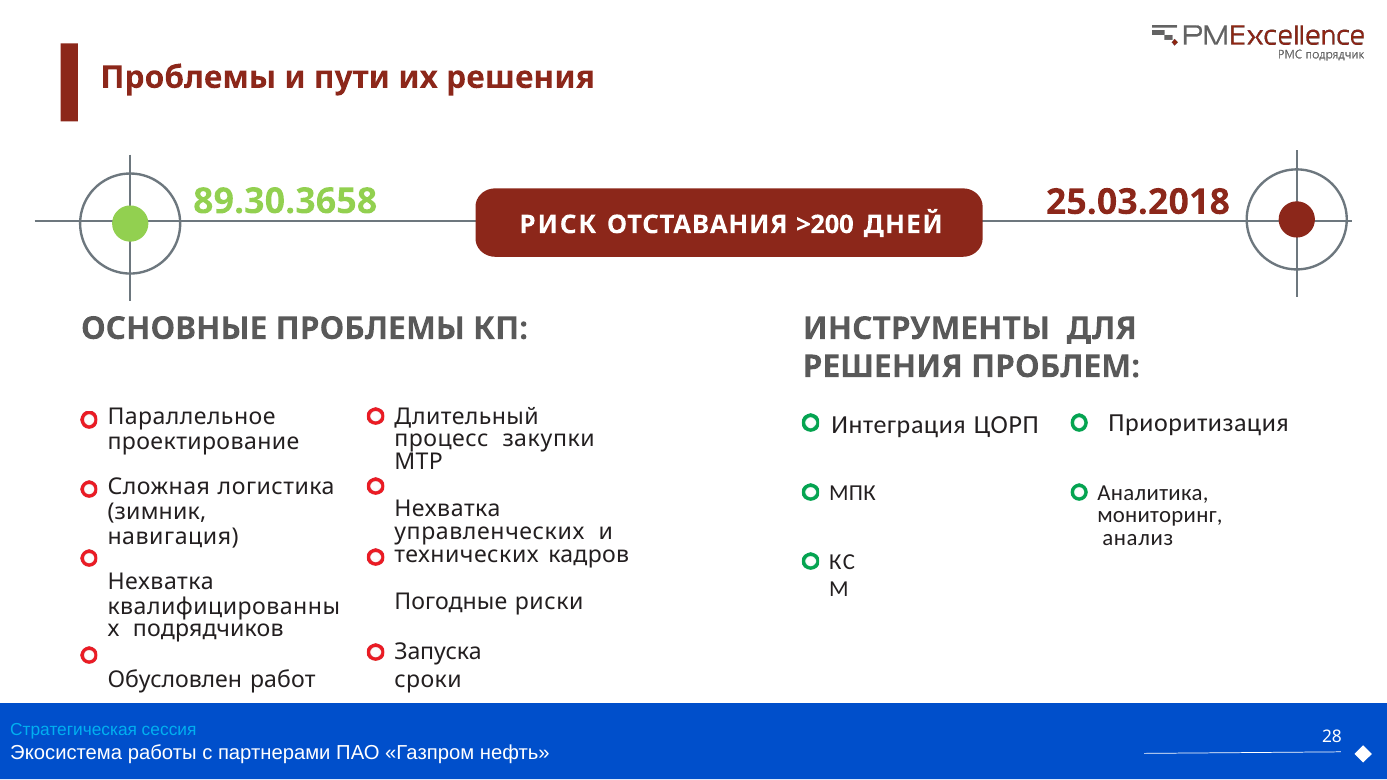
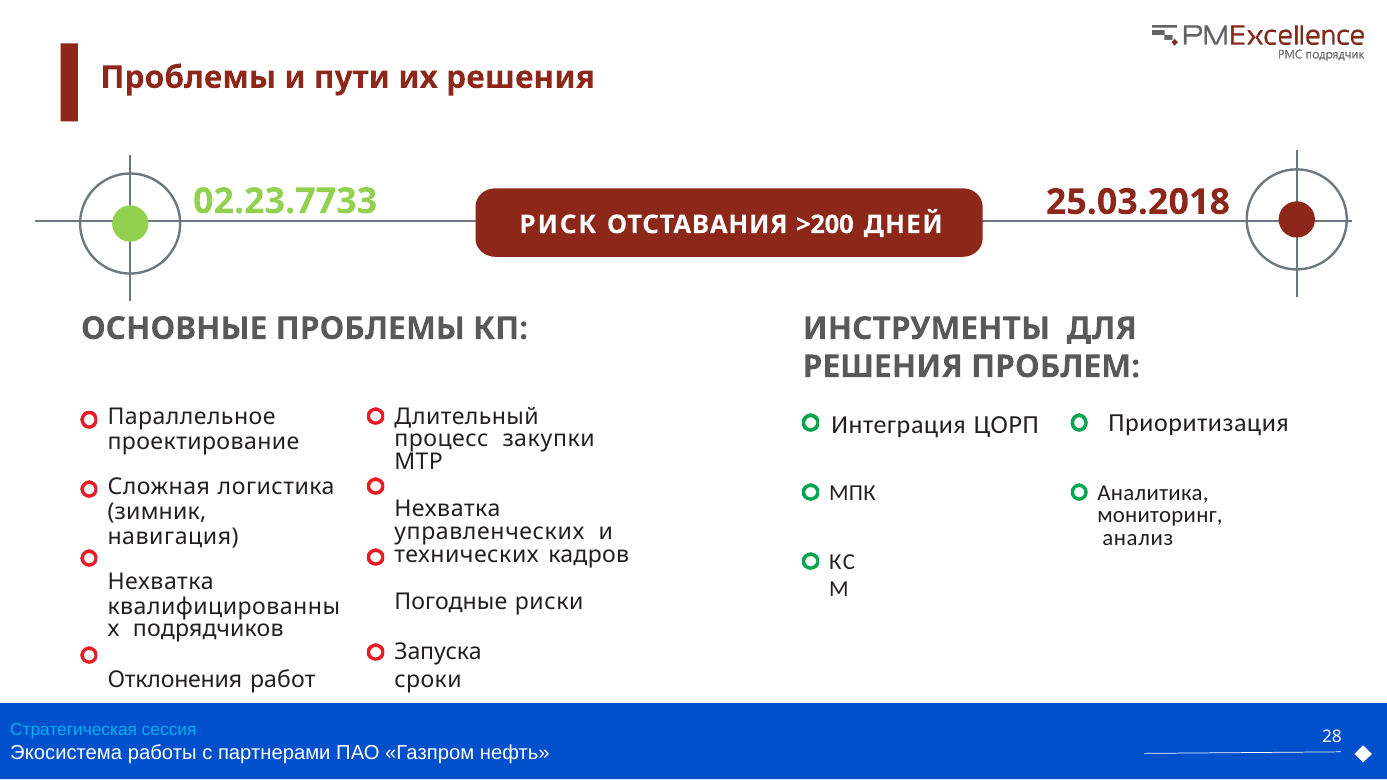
89.30.3658: 89.30.3658 -> 02.23.7733 (285, 201)
Обусловлен: Обусловлен -> Отклонения (175, 680)
